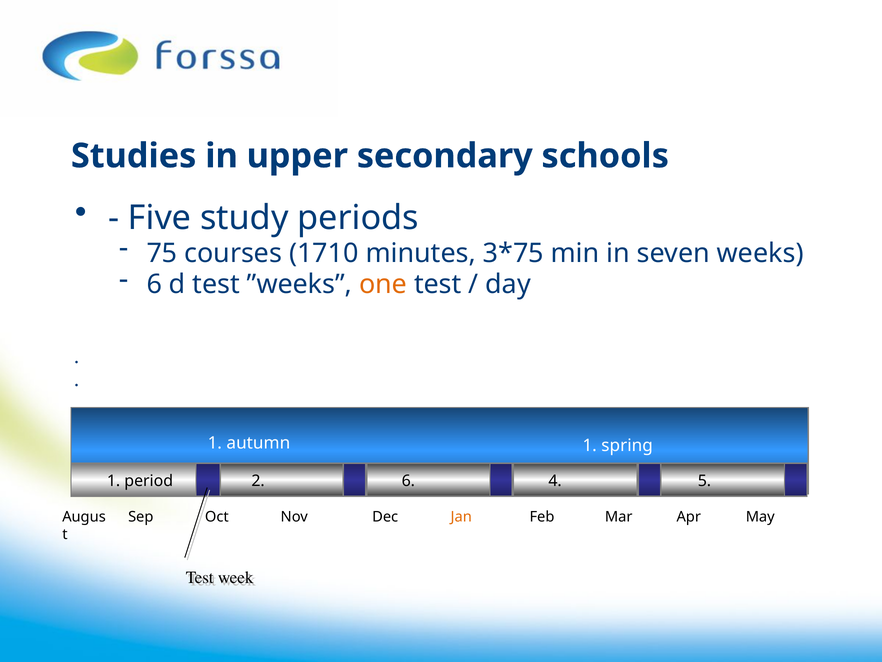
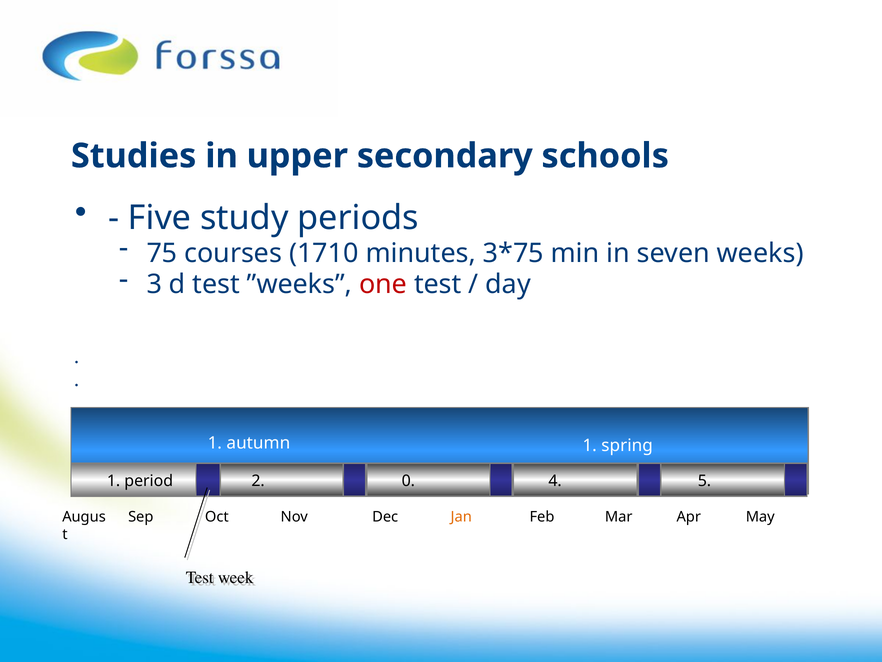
6: 6 -> 3 (154, 284)
one colour: orange -> red (383, 284)
2 6: 6 -> 0 (408, 480)
